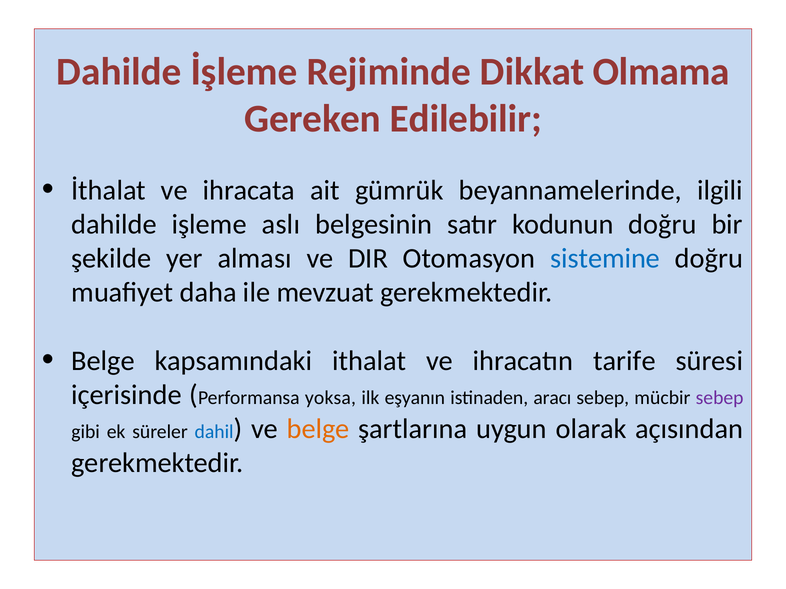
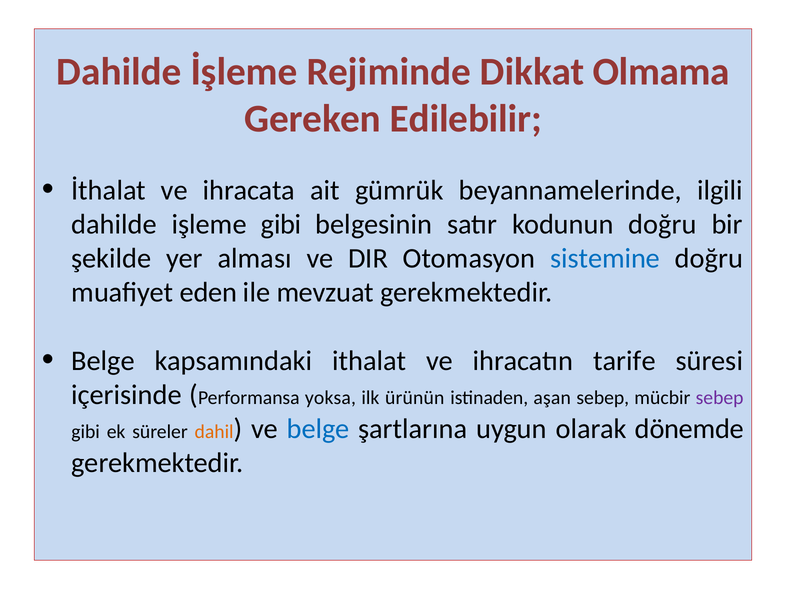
işleme aslı: aslı -> gibi (281, 225)
daha: daha -> eden (208, 293)
eşyanın: eşyanın -> ürünün (415, 398)
aracı: aracı -> aşan (552, 398)
dahil colour: blue -> orange (214, 432)
belge colour: orange -> blue (318, 429)
açısından: açısından -> dönemde (689, 429)
